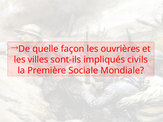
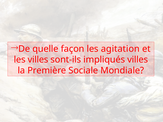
ouvrières: ouvrières -> agitation (120, 49)
impliqués civils: civils -> villes (138, 60)
